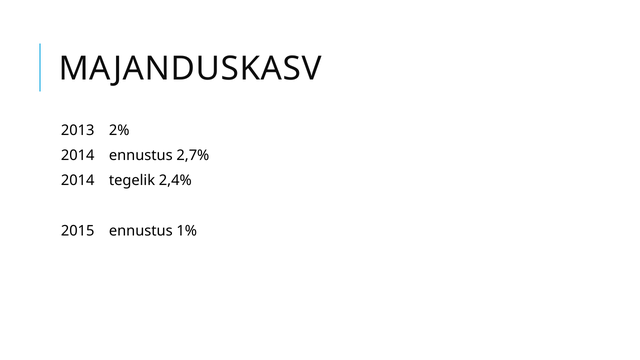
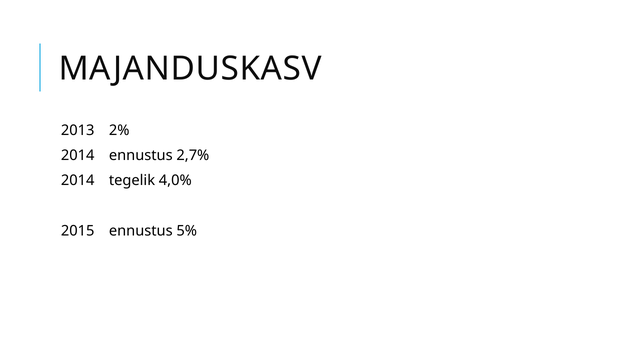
2,4%: 2,4% -> 4,0% (175, 181)
1%: 1% -> 5% (187, 231)
